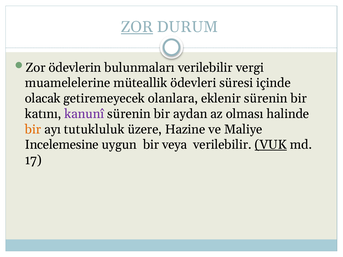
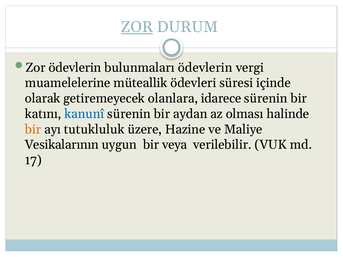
bulunmaları verilebilir: verilebilir -> ödevlerin (205, 68)
olacak: olacak -> olarak (43, 98)
eklenir: eklenir -> idarece (221, 98)
kanunî colour: purple -> blue (84, 114)
Incelemesine: Incelemesine -> Vesikalarının (62, 145)
VUK underline: present -> none (271, 145)
